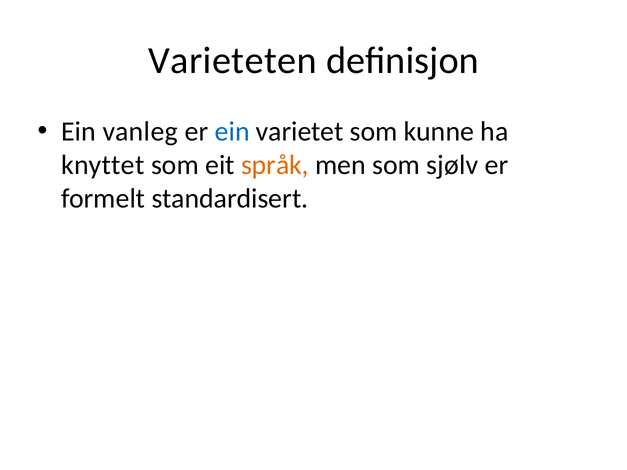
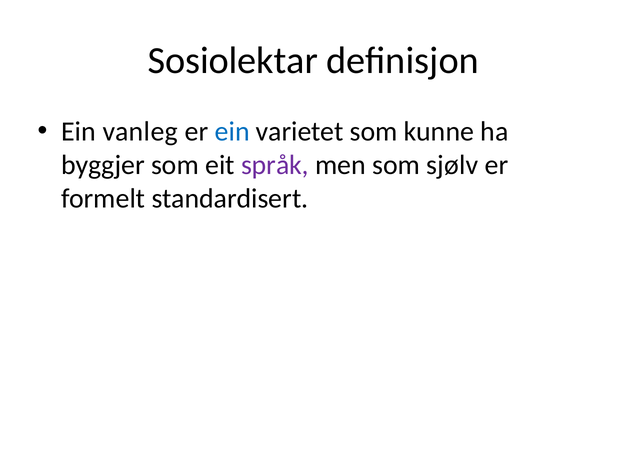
Varieteten: Varieteten -> Sosiolektar (233, 61)
knyttet: knyttet -> byggjer (103, 165)
språk colour: orange -> purple (275, 165)
